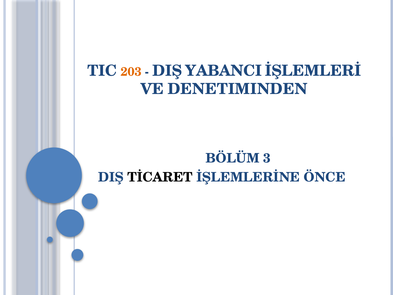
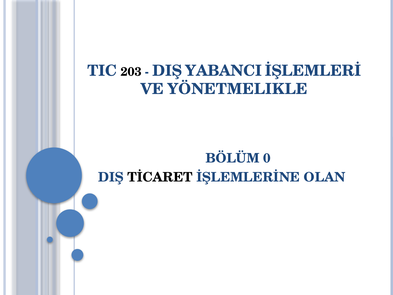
203 colour: orange -> black (131, 72)
DENETIMINDEN: DENETIMINDEN -> YÖNETMELIKLE (237, 89)
3: 3 -> 0 (267, 158)
ÖNCE: ÖNCE -> OLAN (325, 177)
